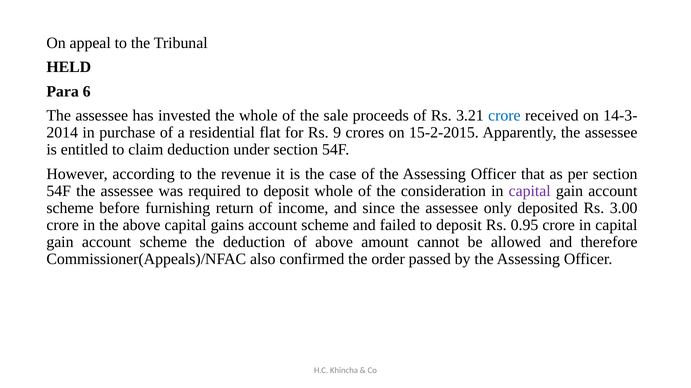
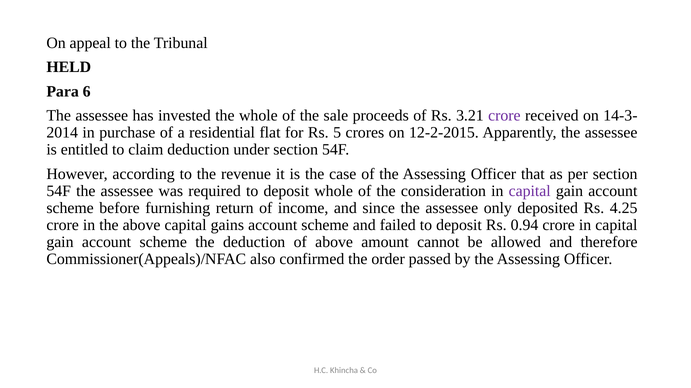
crore colour: blue -> purple (504, 116)
9: 9 -> 5 (337, 133)
15-2-2015: 15-2-2015 -> 12-2-2015 (444, 133)
3.00: 3.00 -> 4.25 (624, 208)
0.95: 0.95 -> 0.94 (525, 225)
